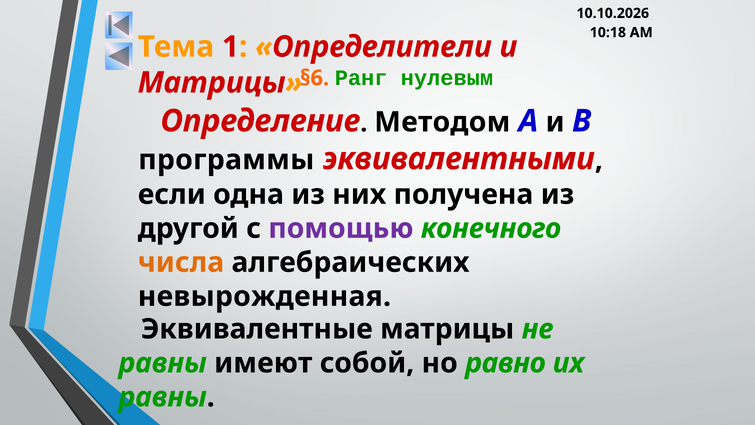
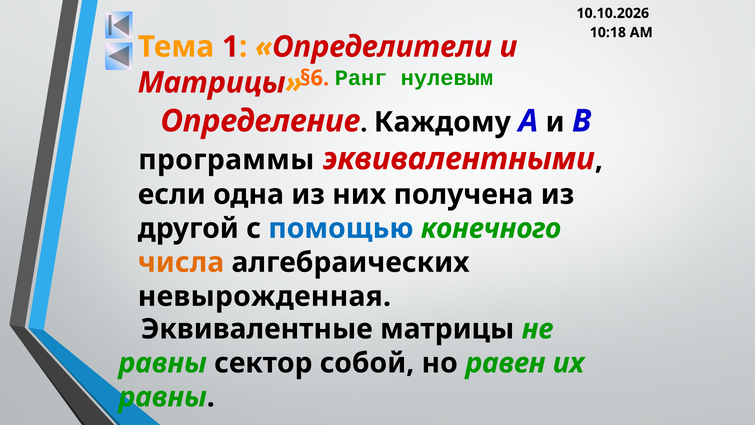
Методом: Методом -> Каждому (442, 122)
помощью colour: purple -> blue (341, 228)
имеют: имеют -> сектор (263, 363)
равно: равно -> равен (505, 363)
